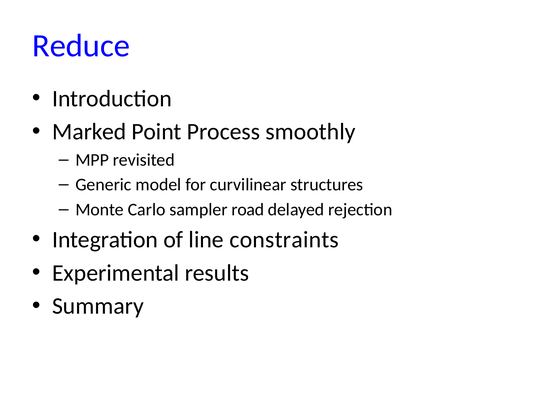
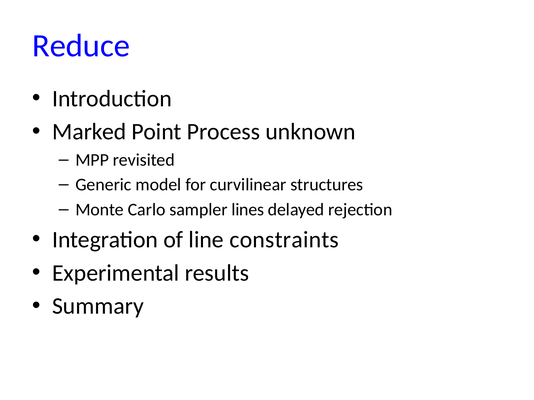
smoothly: smoothly -> unknown (311, 132)
road: road -> lines (248, 210)
